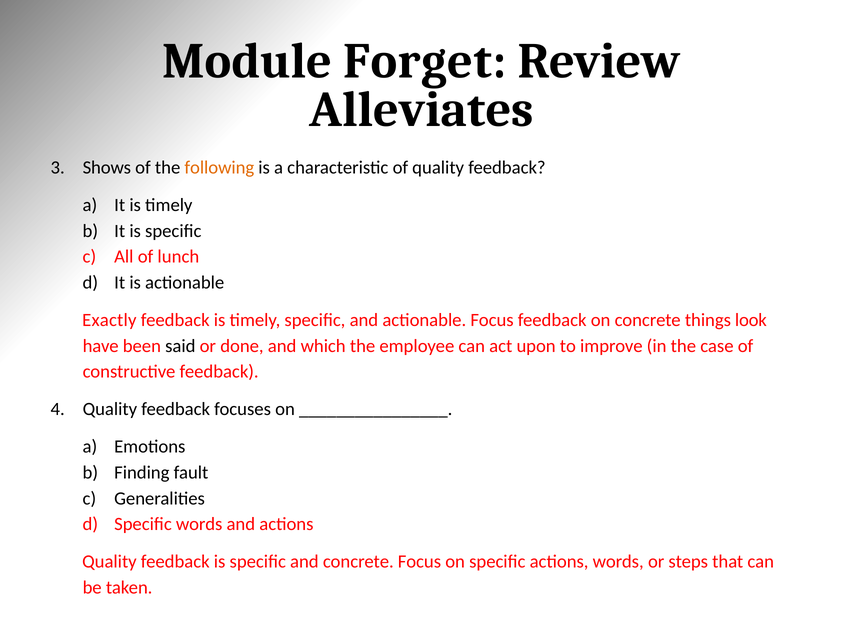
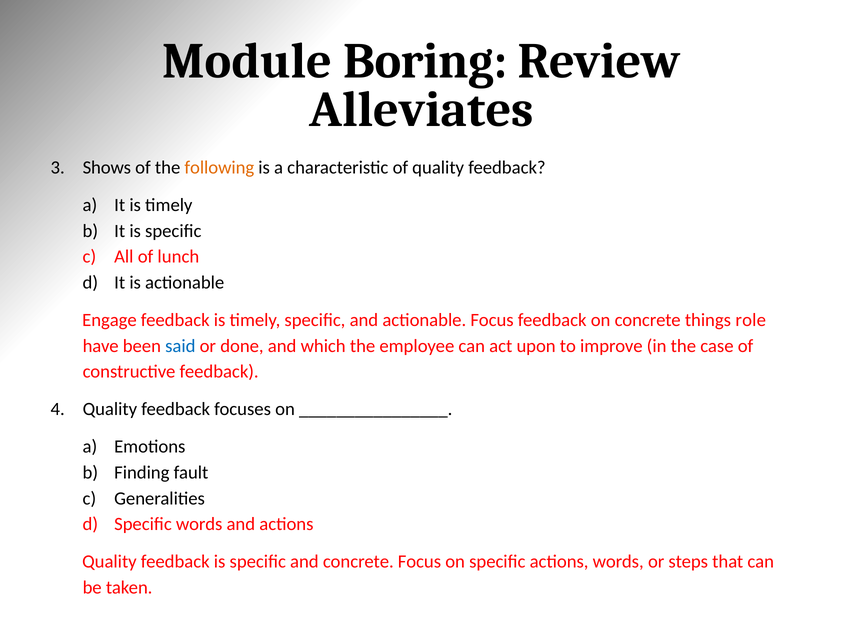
Forget: Forget -> Boring (425, 61)
Exactly: Exactly -> Engage (109, 320)
look: look -> role (751, 320)
said colour: black -> blue (180, 346)
